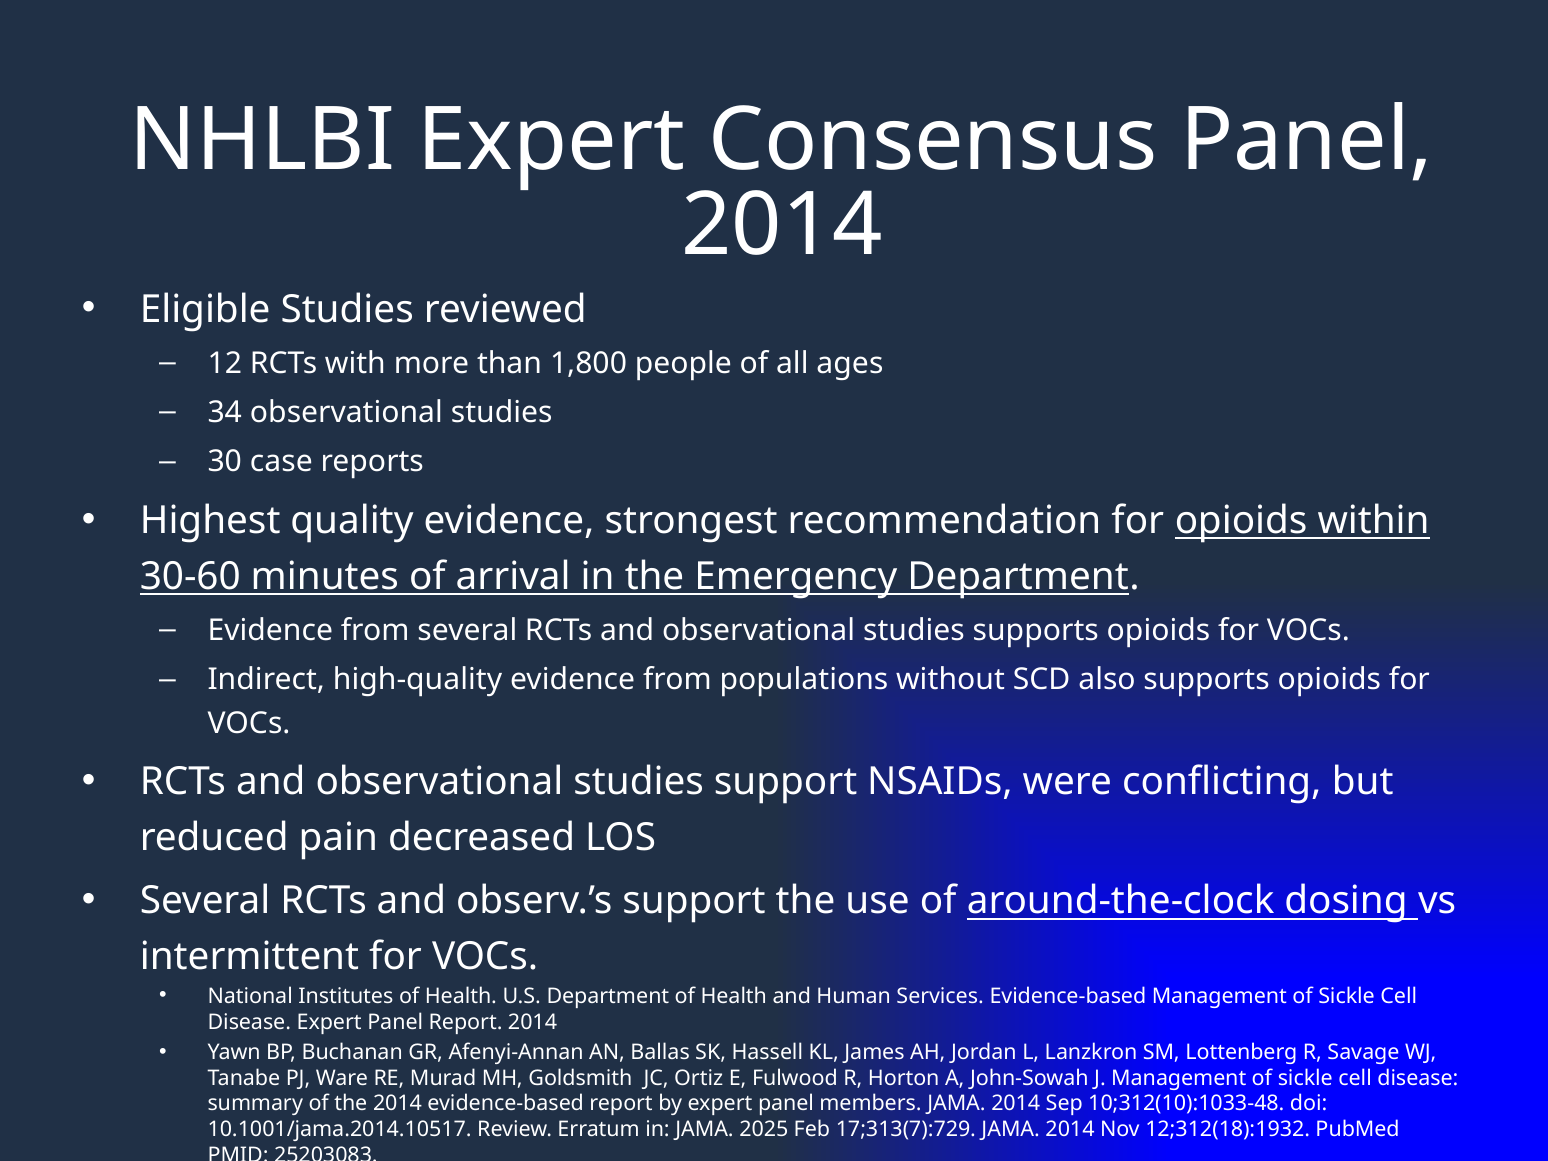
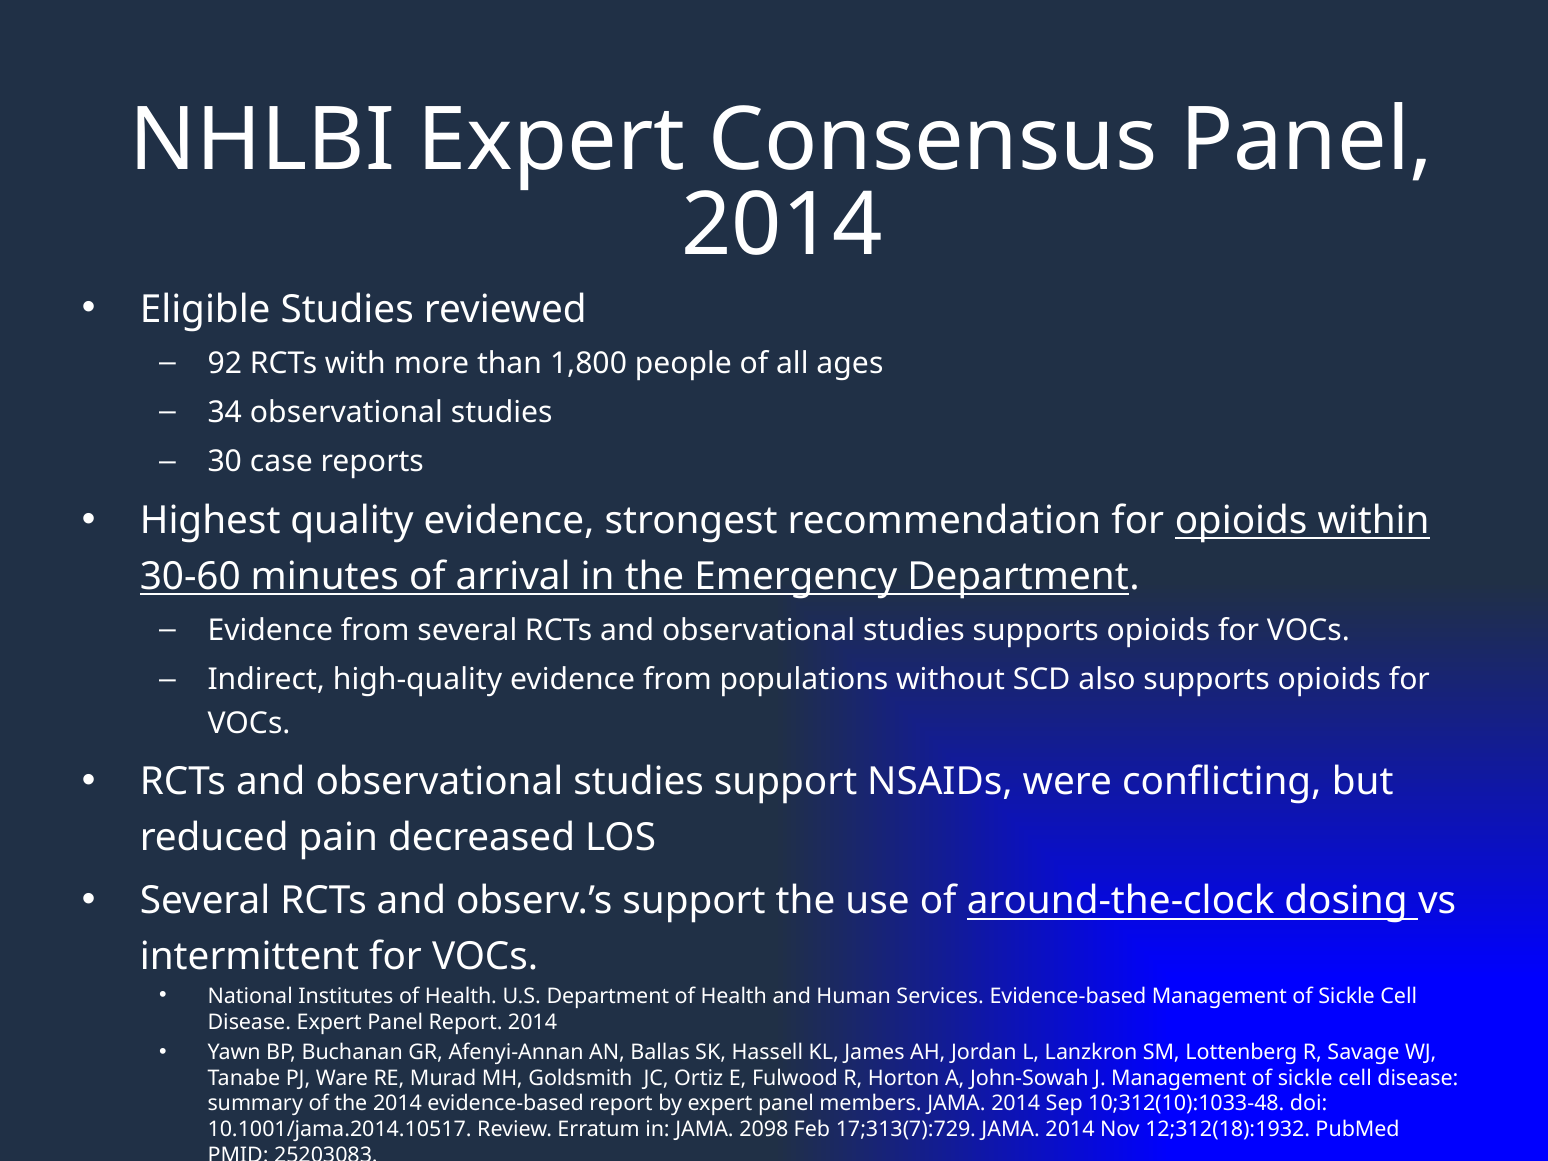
12: 12 -> 92 (225, 363)
2025: 2025 -> 2098 (764, 1130)
